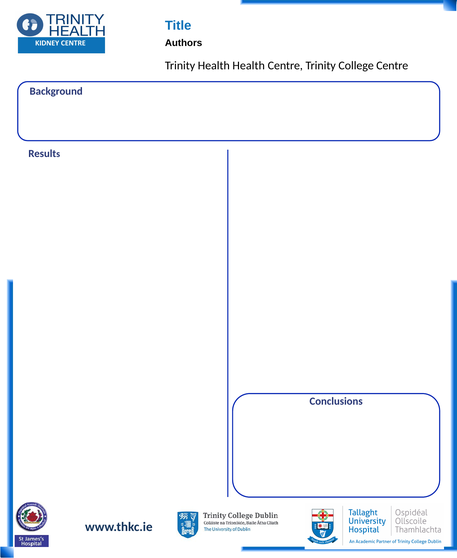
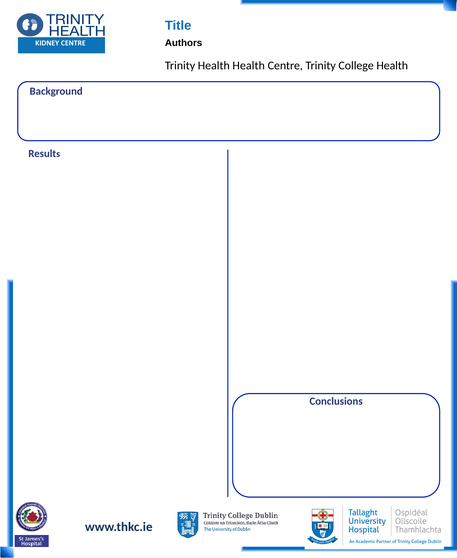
College Centre: Centre -> Health (392, 66)
